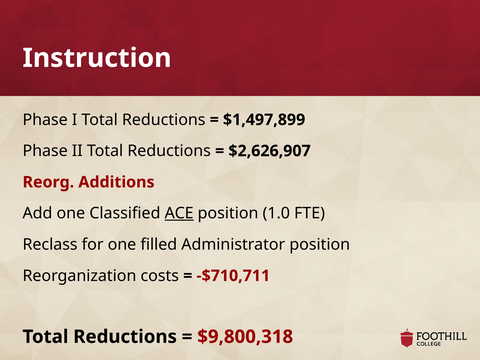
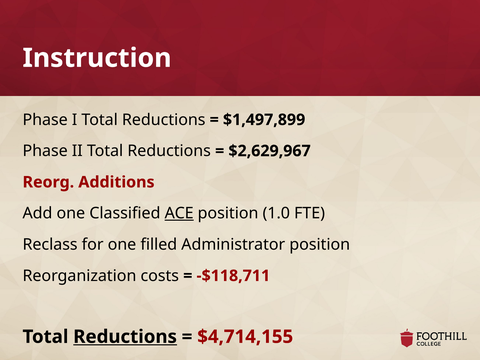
$2,626,907: $2,626,907 -> $2,629,967 (270, 151)
-$710,711: -$710,711 -> -$118,711 (233, 276)
Reductions underline: none -> present (125, 337)
$9,800,318: $9,800,318 -> $4,714,155 (245, 337)
